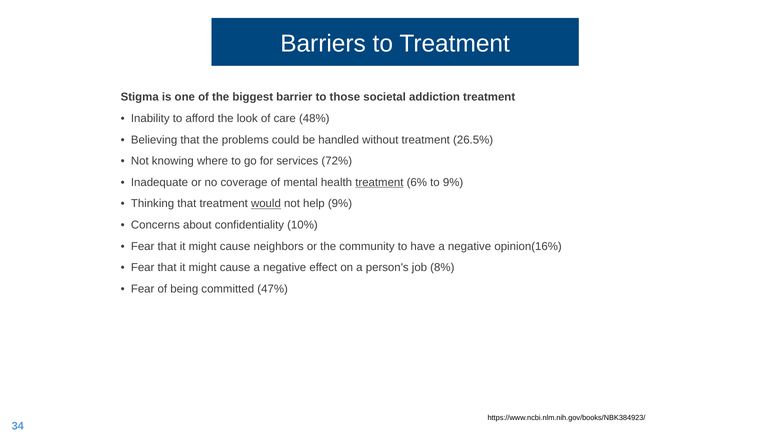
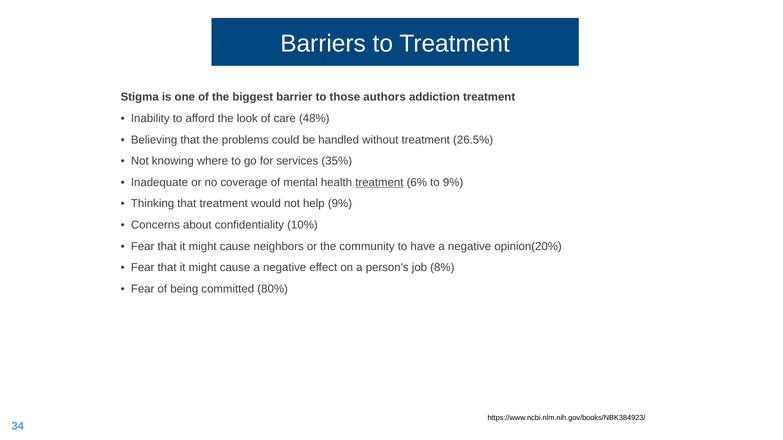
societal: societal -> authors (385, 97)
72%: 72% -> 35% (337, 161)
would underline: present -> none (266, 204)
opinion(16%: opinion(16% -> opinion(20% (528, 247)
47%: 47% -> 80% (273, 289)
